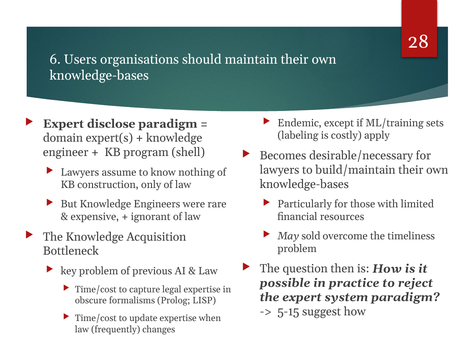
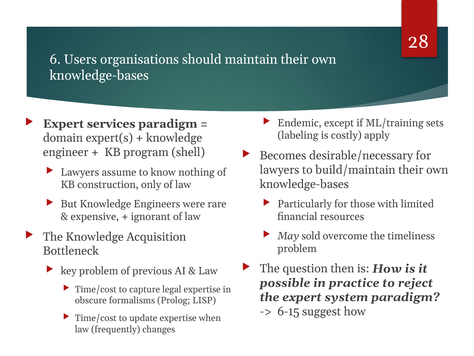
disclose: disclose -> services (111, 124)
5-15: 5-15 -> 6-15 (288, 311)
